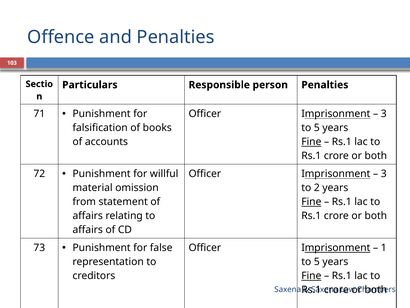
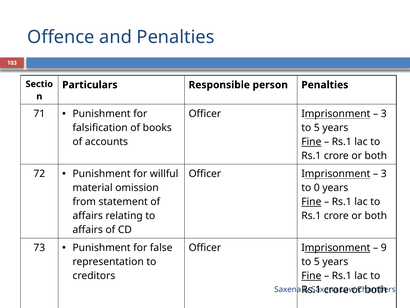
2: 2 -> 0 (317, 187)
1: 1 -> 9 (384, 247)
